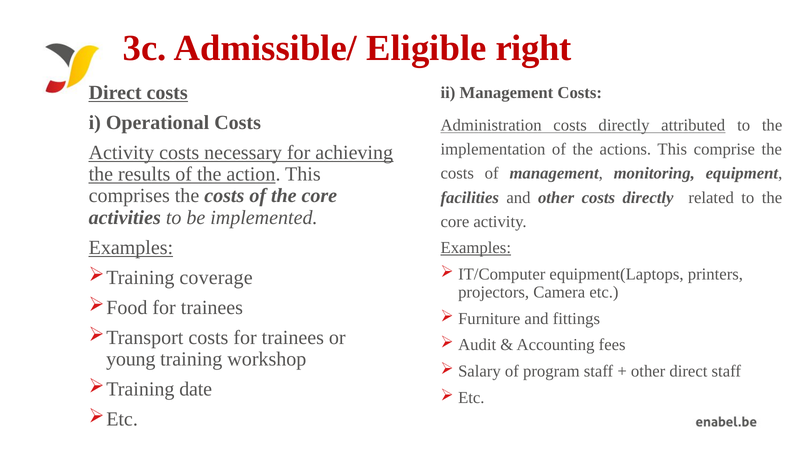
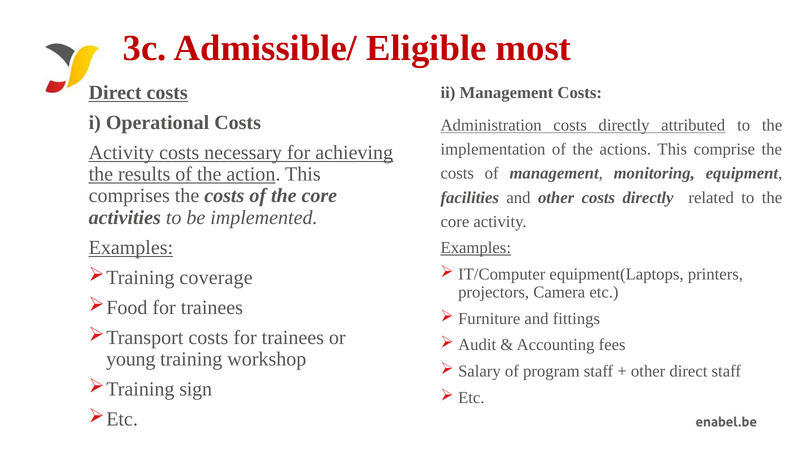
right: right -> most (533, 48)
date: date -> sign (196, 389)
